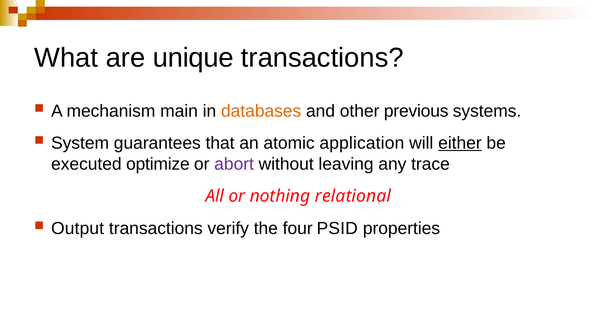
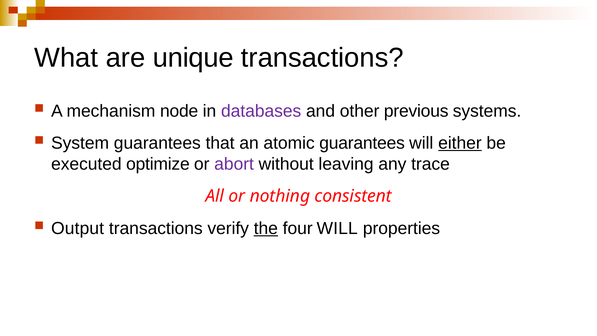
main: main -> node (179, 111)
databases colour: orange -> purple (261, 111)
atomic application: application -> guarantees (362, 143)
relational: relational -> consistent (353, 196)
the underline: none -> present (266, 228)
four PSID: PSID -> WILL (337, 228)
